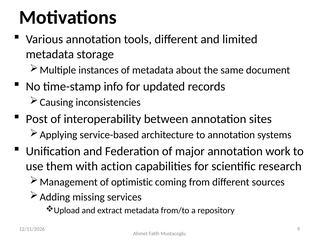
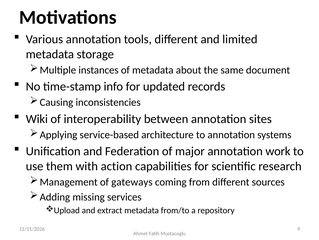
Post: Post -> Wiki (37, 119)
optimistic: optimistic -> gateways (132, 182)
